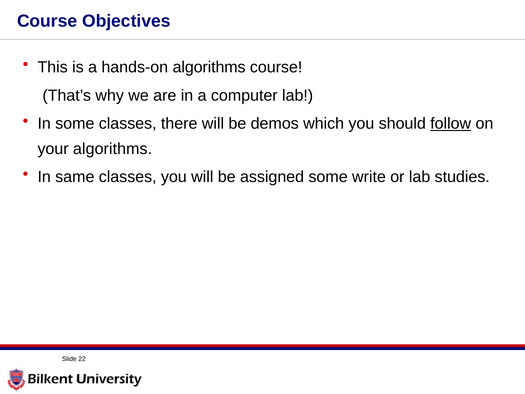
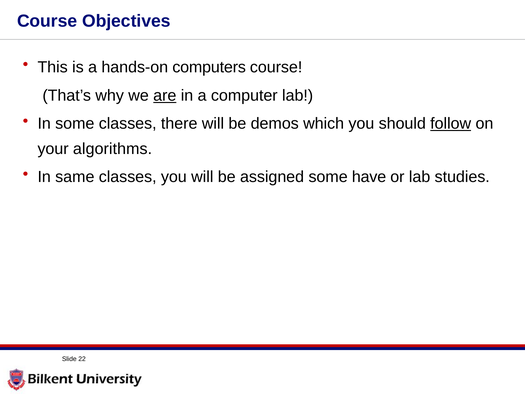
hands-on algorithms: algorithms -> computers (209, 67)
are underline: none -> present (165, 95)
write: write -> have (369, 177)
